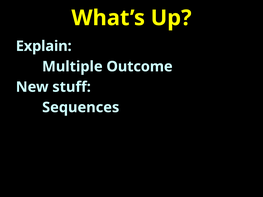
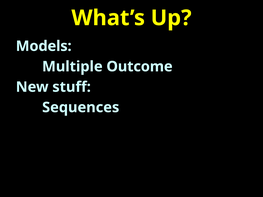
Explain: Explain -> Models (44, 46)
